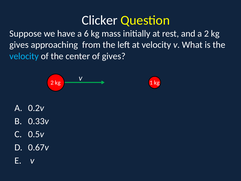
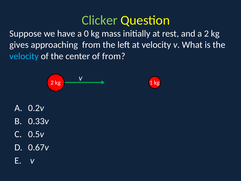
Clicker colour: white -> light green (100, 20)
6: 6 -> 0 (86, 34)
of gives: gives -> from (114, 56)
